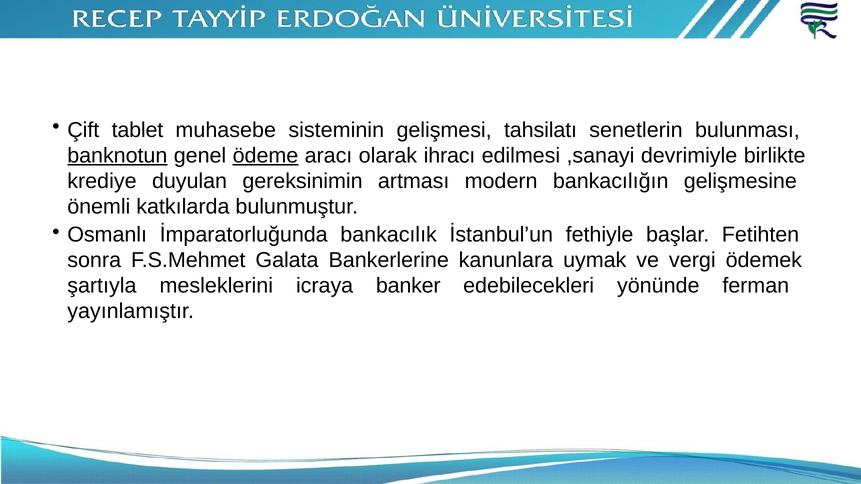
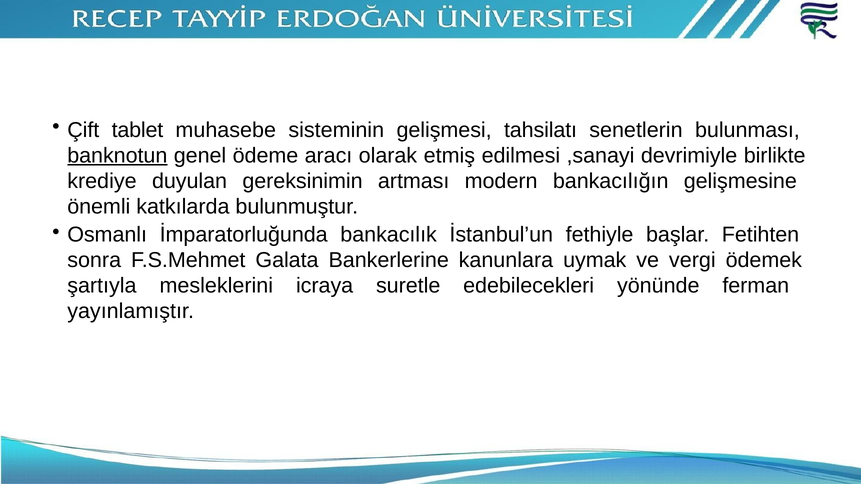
ödeme underline: present -> none (265, 156)
ihracı: ihracı -> etmiş (449, 156)
banker: banker -> suretle (408, 286)
